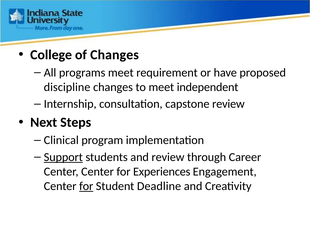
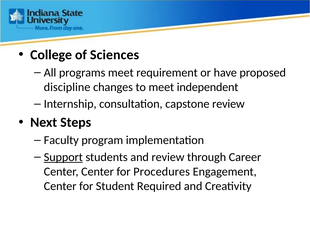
of Changes: Changes -> Sciences (115, 55)
Clinical: Clinical -> Faculty (61, 140)
Experiences: Experiences -> Procedures (162, 171)
for underline: present -> none (86, 186)
Deadline: Deadline -> Required (159, 186)
